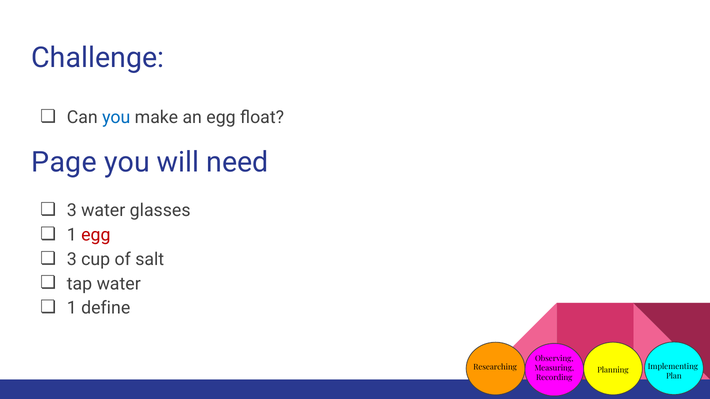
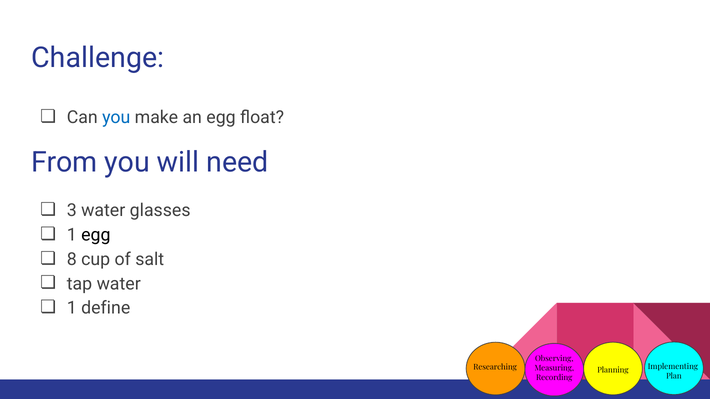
Page: Page -> From (64, 163)
egg colour: red -> black (96, 235)
3: 3 -> 8 (72, 259)
